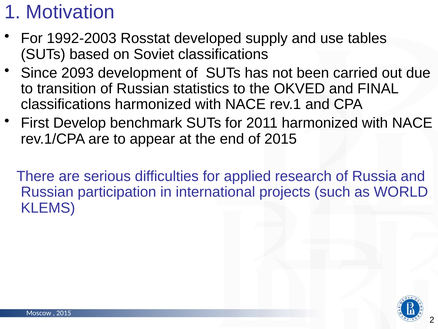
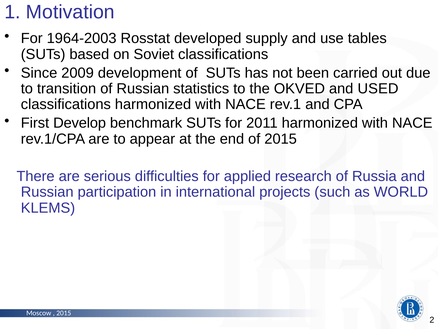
1992-2003: 1992-2003 -> 1964-2003 (82, 38)
2093: 2093 -> 2009 (78, 73)
FINAL: FINAL -> USED (378, 89)
